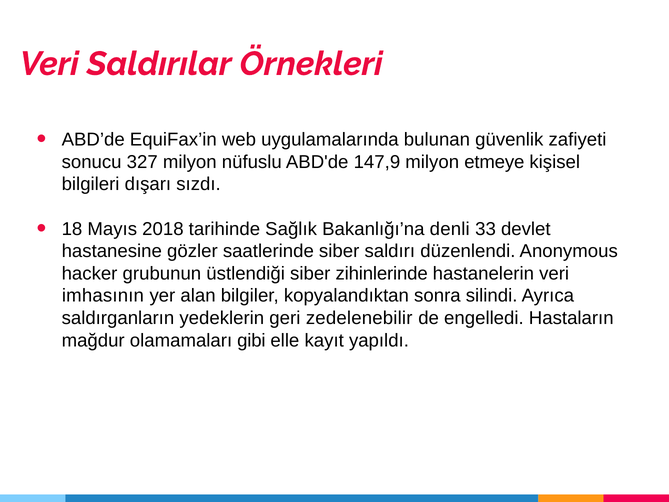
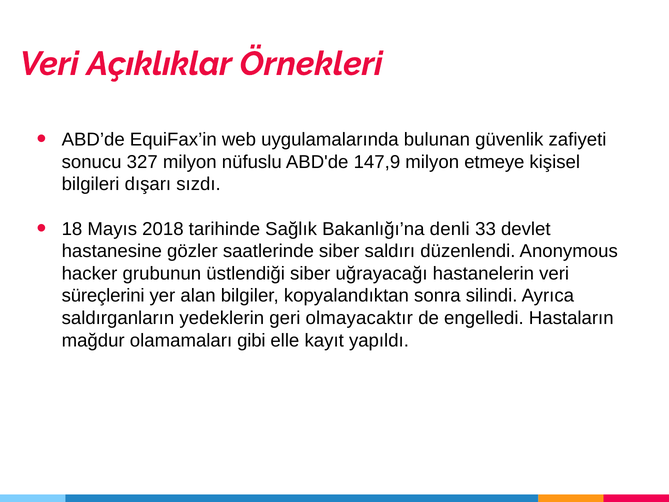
Saldırılar: Saldırılar -> Açıklıklar (159, 64)
zihinlerinde: zihinlerinde -> uğrayacağı (382, 273)
imhasının: imhasının -> süreçlerini (103, 296)
zedelenebilir: zedelenebilir -> olmayacaktır (359, 318)
